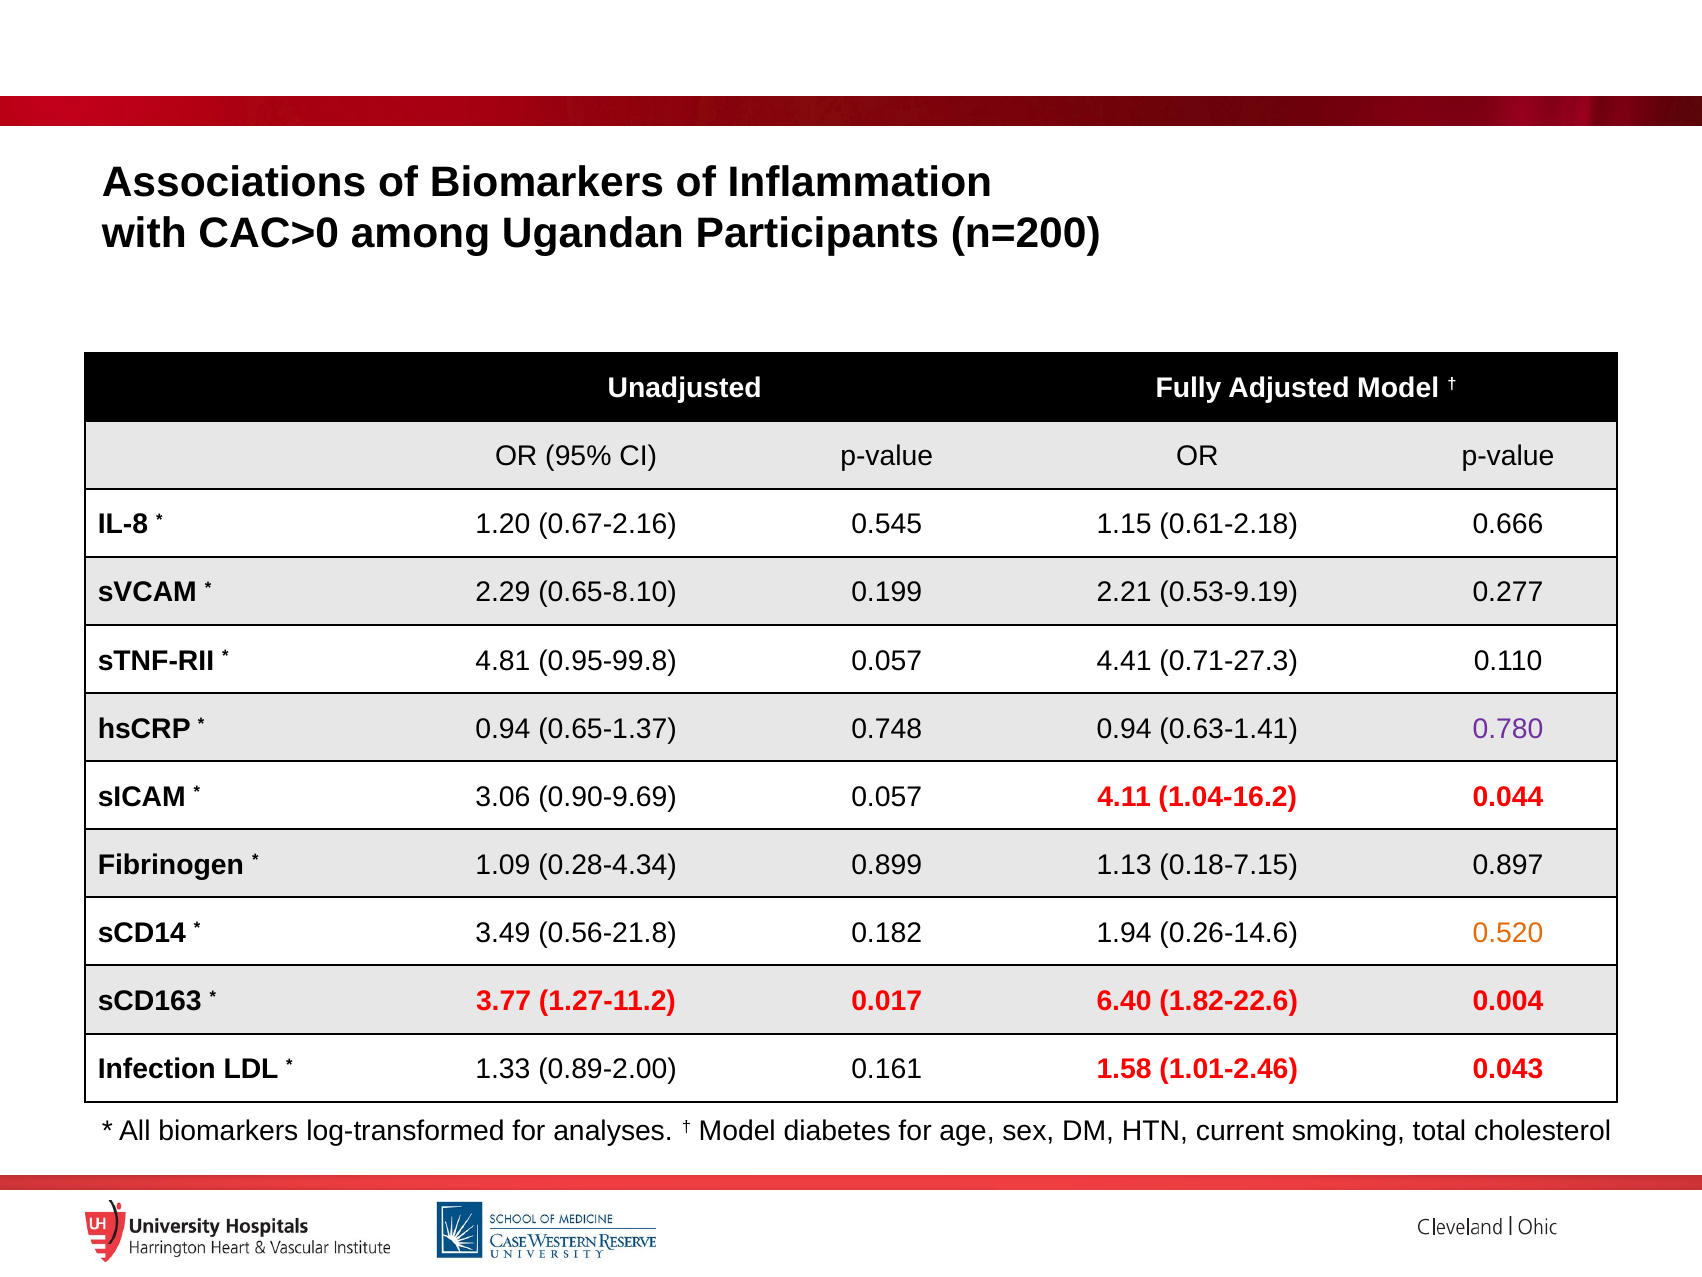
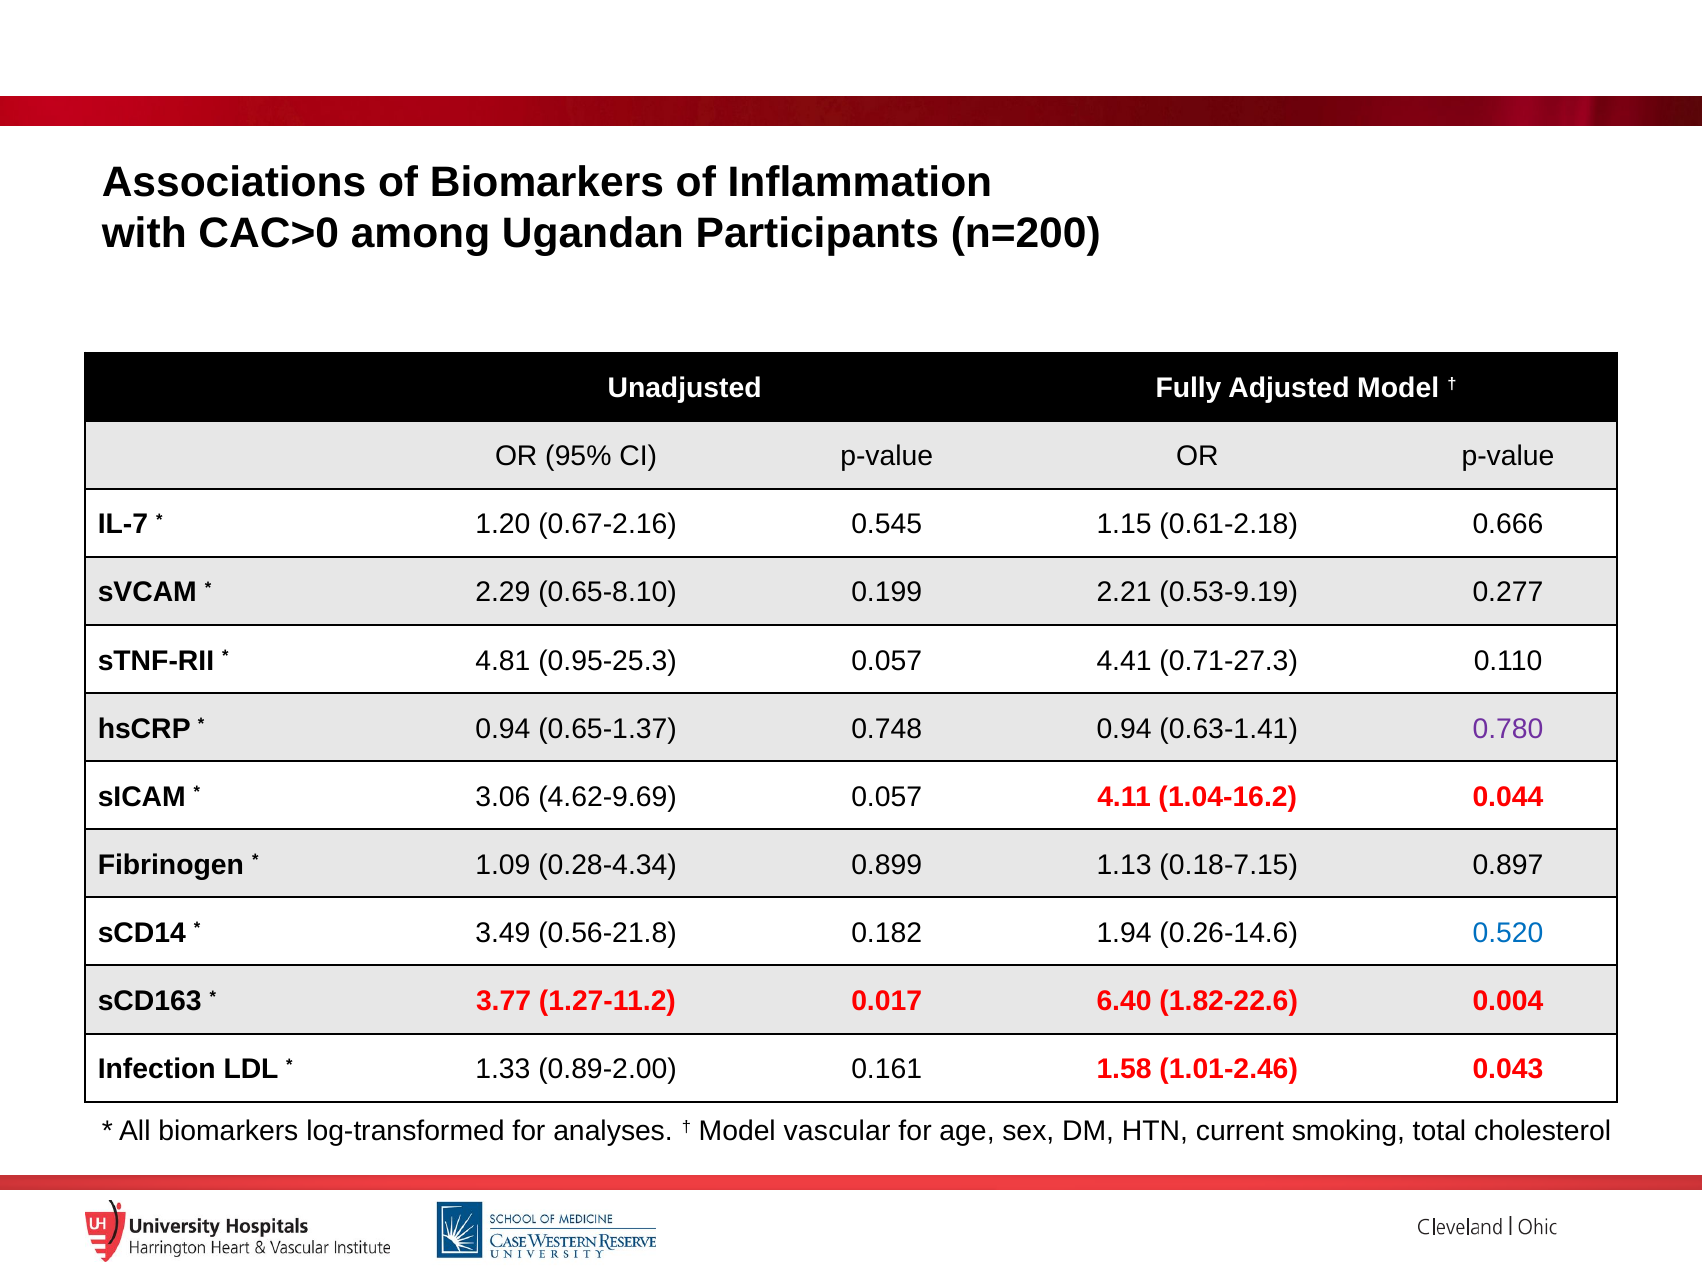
IL-8: IL-8 -> IL-7 (123, 524)
0.95-99.8: 0.95-99.8 -> 0.95-25.3 (608, 660)
0.90-9.69: 0.90-9.69 -> 4.62-9.69 (608, 797)
0.520 colour: orange -> blue (1508, 933)
diabetes: diabetes -> vascular (837, 1131)
